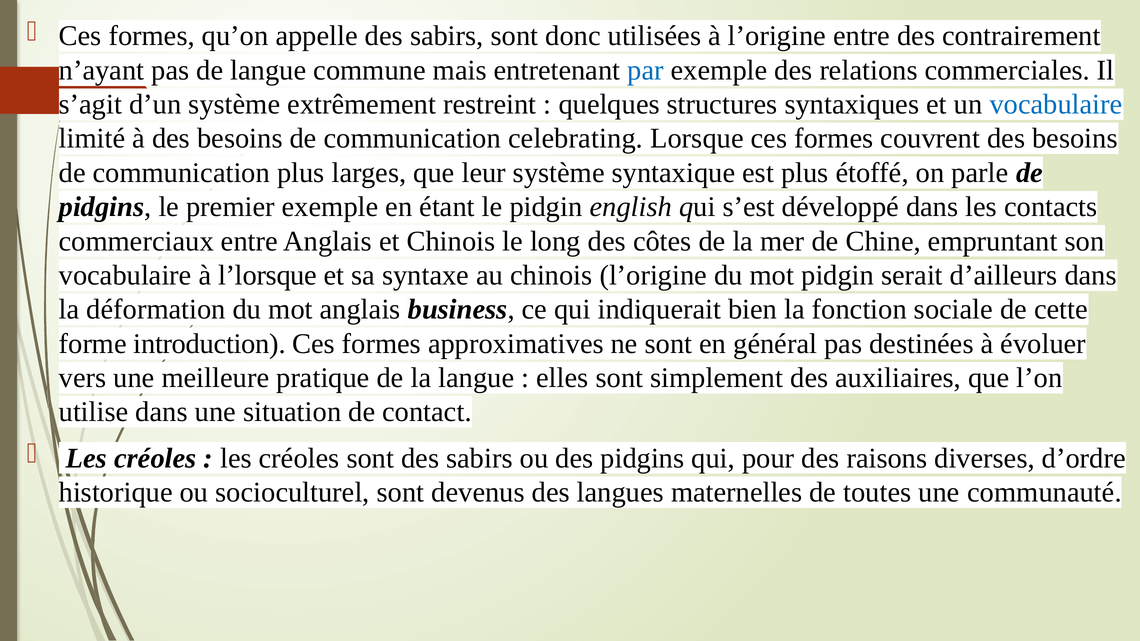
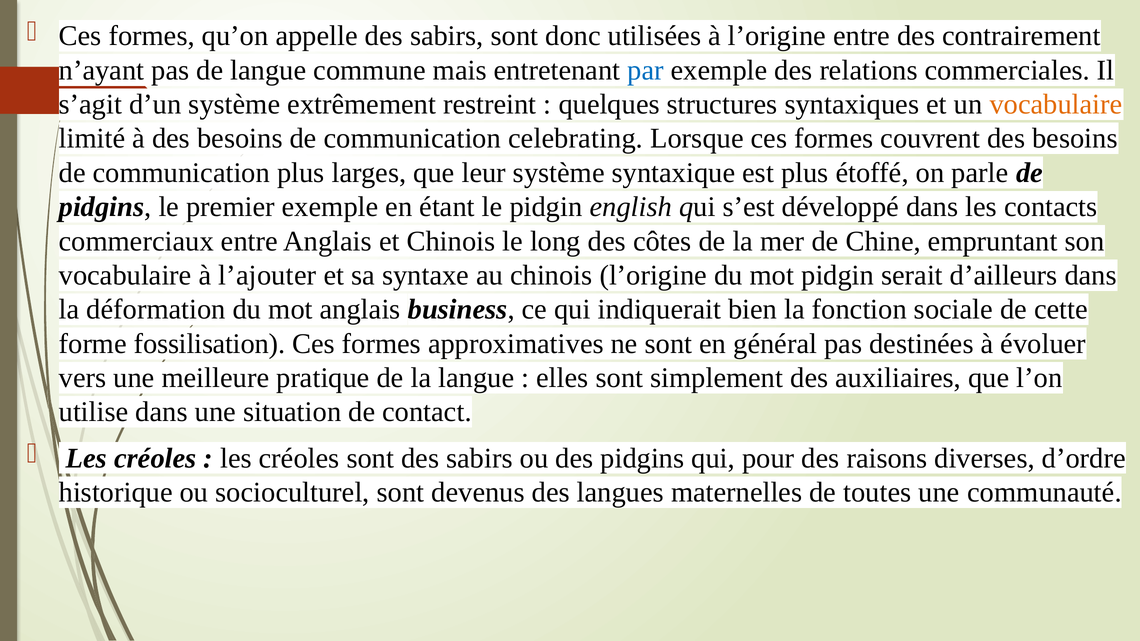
vocabulaire colour: blue -> orange (1056, 104)
l’lorsque: l’lorsque -> l’ajouter (267, 275)
introduction: introduction -> fossilisation (210, 344)
